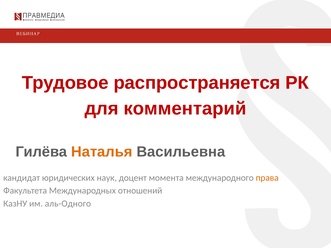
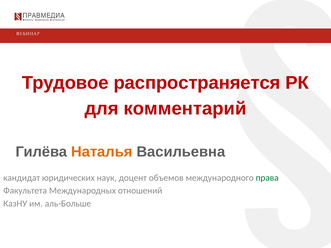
момента: момента -> объемов (166, 178)
права colour: orange -> green (267, 178)
аль-Одного: аль-Одного -> аль-Больше (68, 204)
